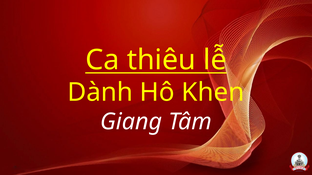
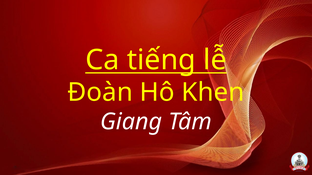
thiêu: thiêu -> tiếng (161, 60)
Dành: Dành -> Đoàn (100, 93)
